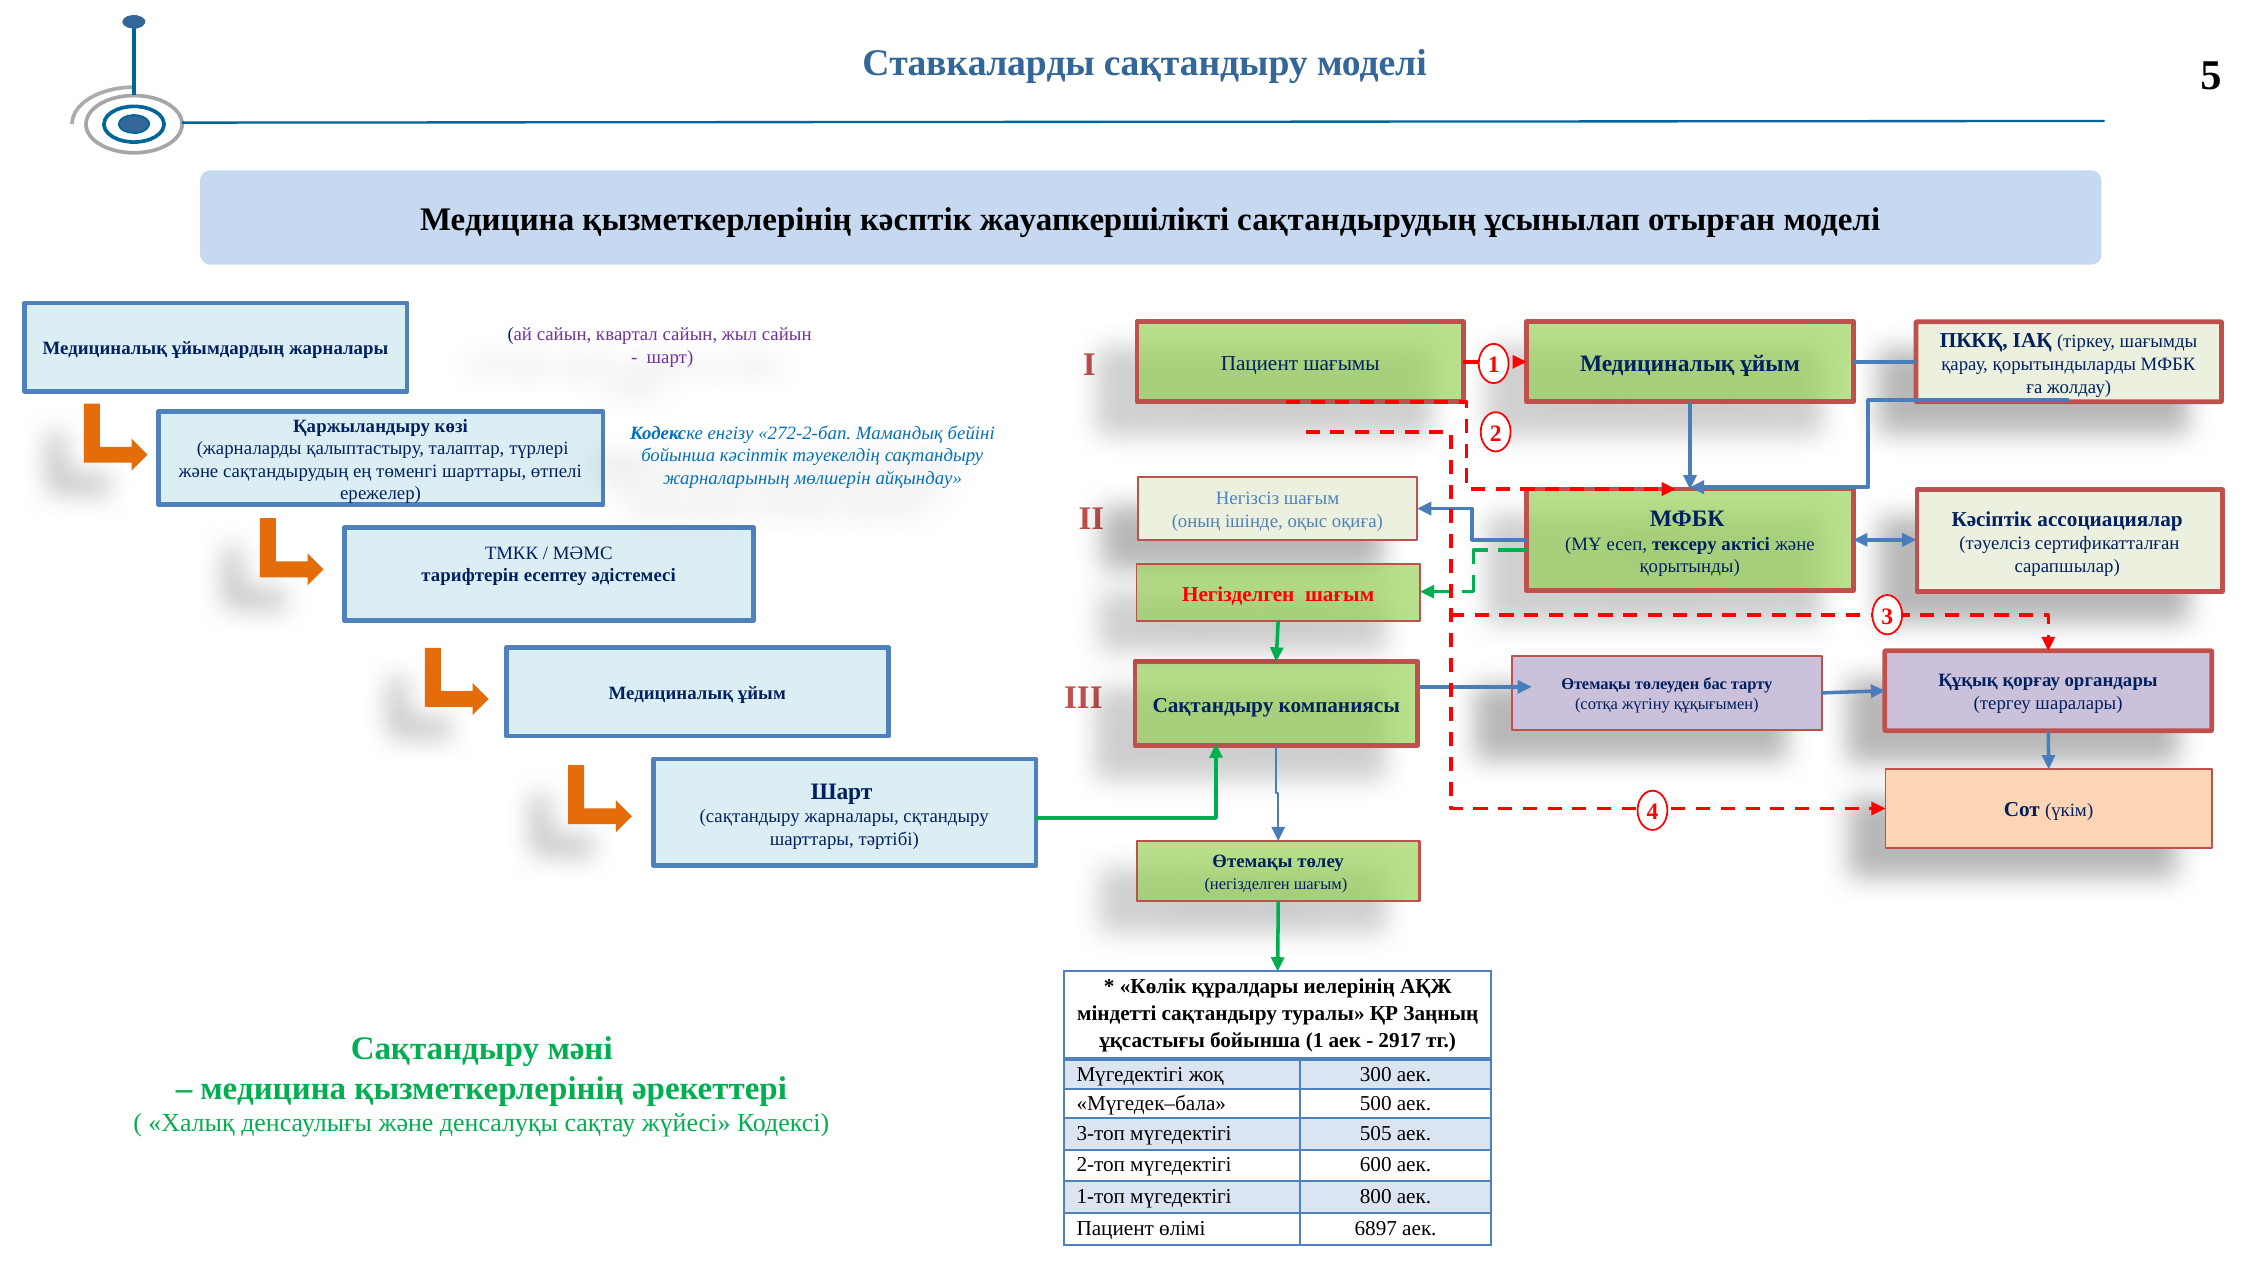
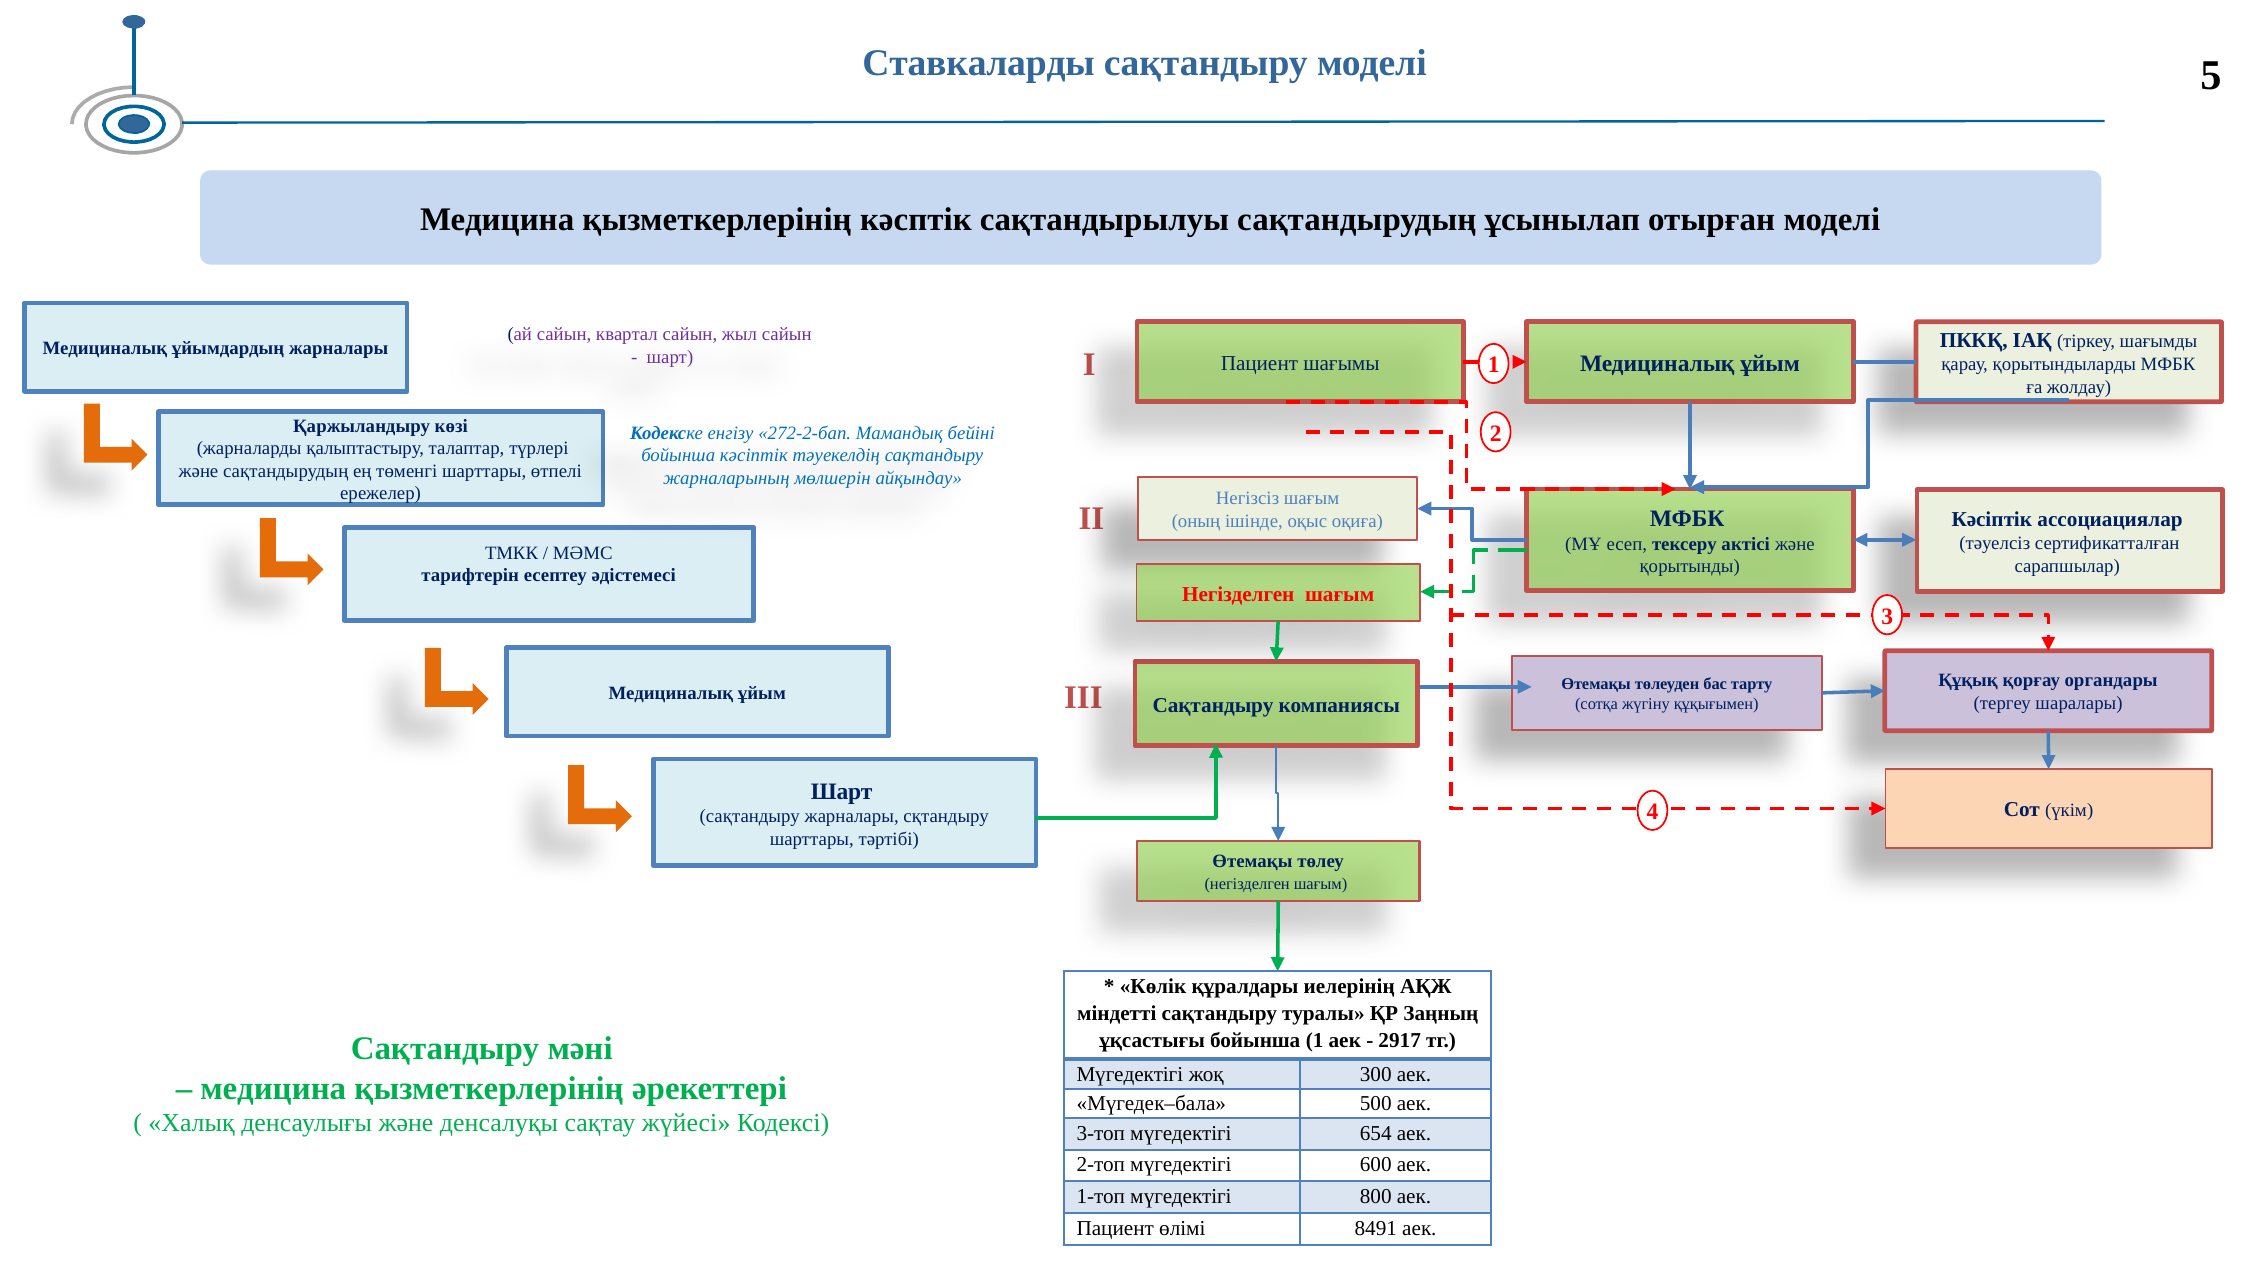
жауапкершілікті: жауапкершілікті -> сақтандырылуы (1104, 220)
505: 505 -> 654 (1376, 1133)
6897: 6897 -> 8491 (1376, 1228)
